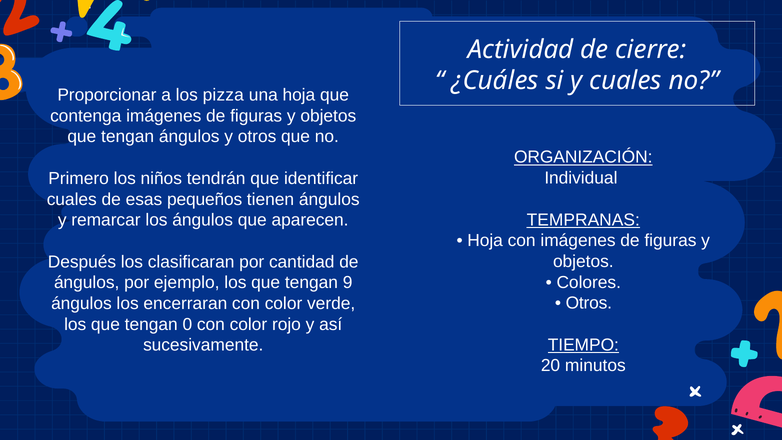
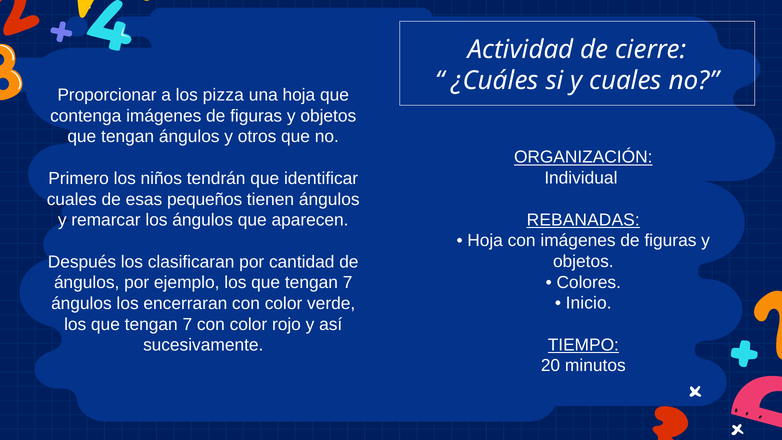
TEMPRANAS: TEMPRANAS -> REBANADAS (583, 220)
9: 9 -> 7 (348, 283)
Otros: Otros -> Inicio (589, 303)
0: 0 -> 7 (187, 324)
